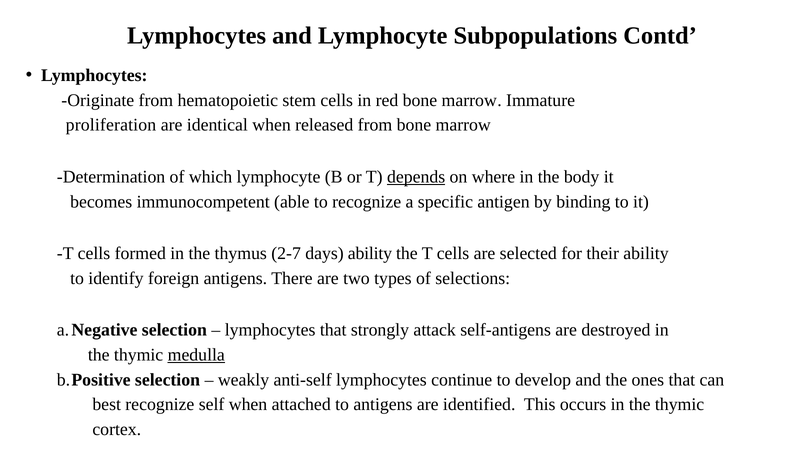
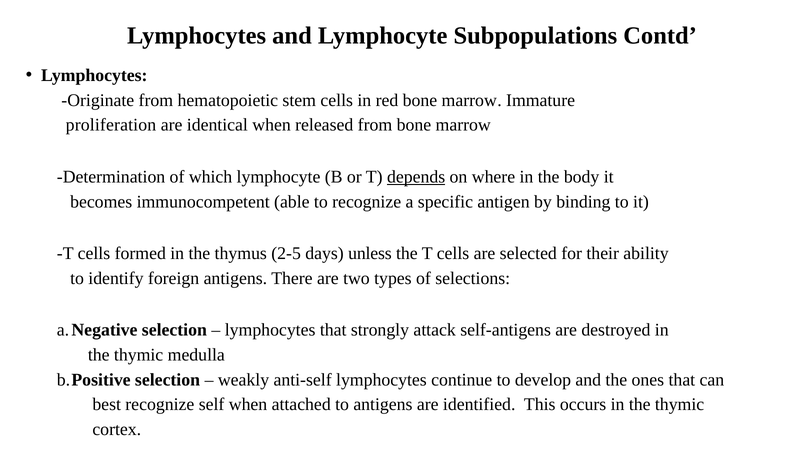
2-7: 2-7 -> 2-5 (286, 253)
days ability: ability -> unless (370, 253)
medulla underline: present -> none (196, 355)
